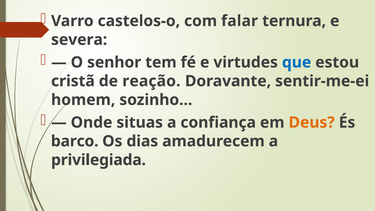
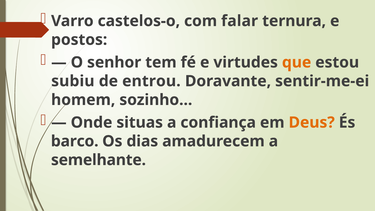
severa: severa -> postos (79, 40)
que colour: blue -> orange (297, 62)
cristã: cristã -> subiu (73, 81)
reação: reação -> entrou (151, 81)
privilegiada: privilegiada -> semelhante (98, 160)
